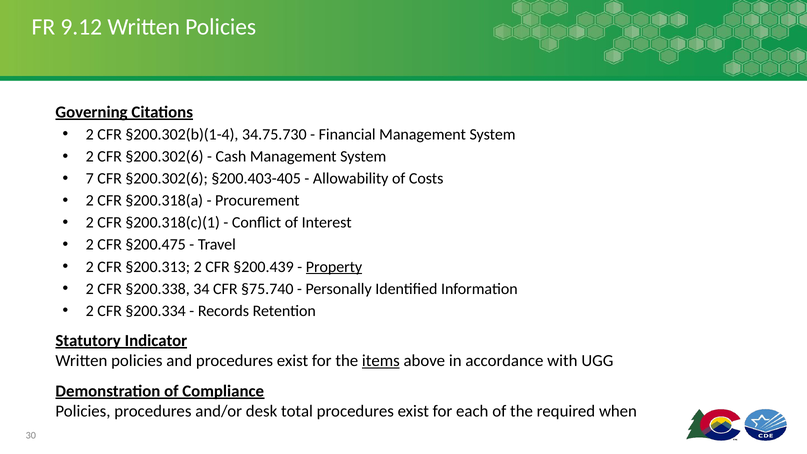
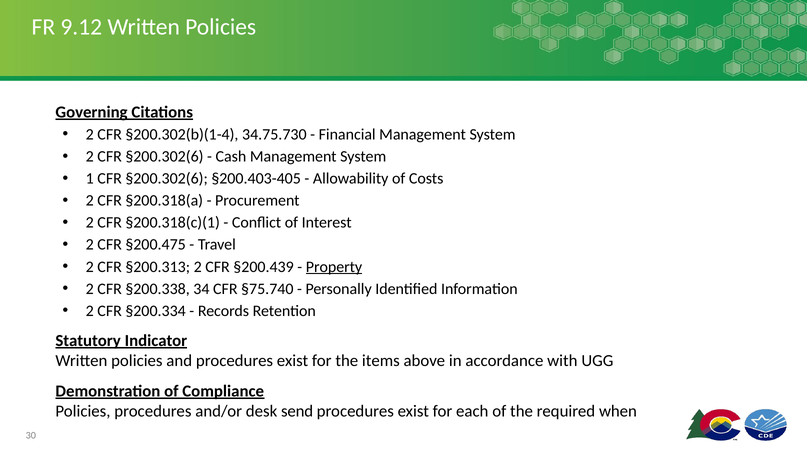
7: 7 -> 1 (90, 179)
items underline: present -> none (381, 361)
total: total -> send (297, 411)
